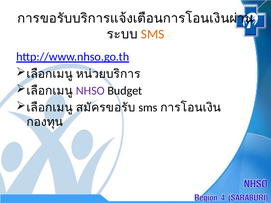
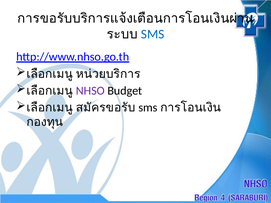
SMS colour: orange -> blue (153, 34)
